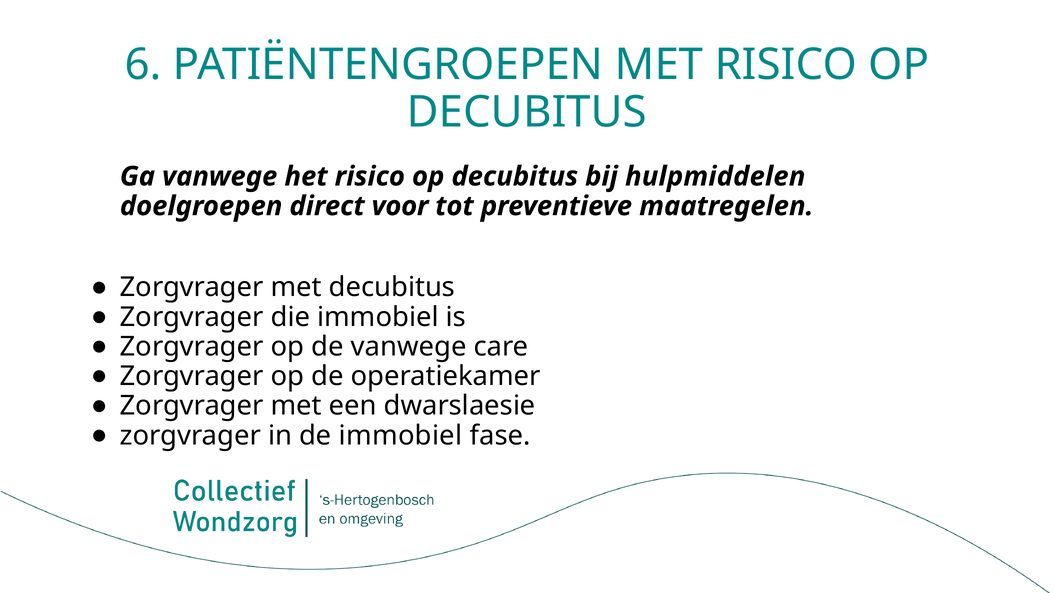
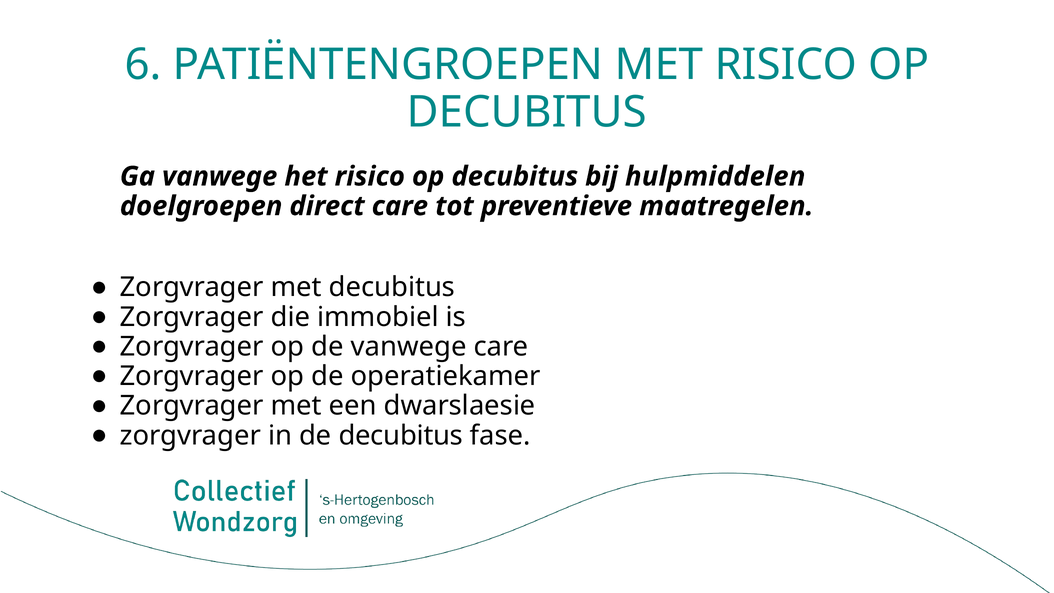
direct voor: voor -> care (400, 206)
de immobiel: immobiel -> decubitus (401, 435)
